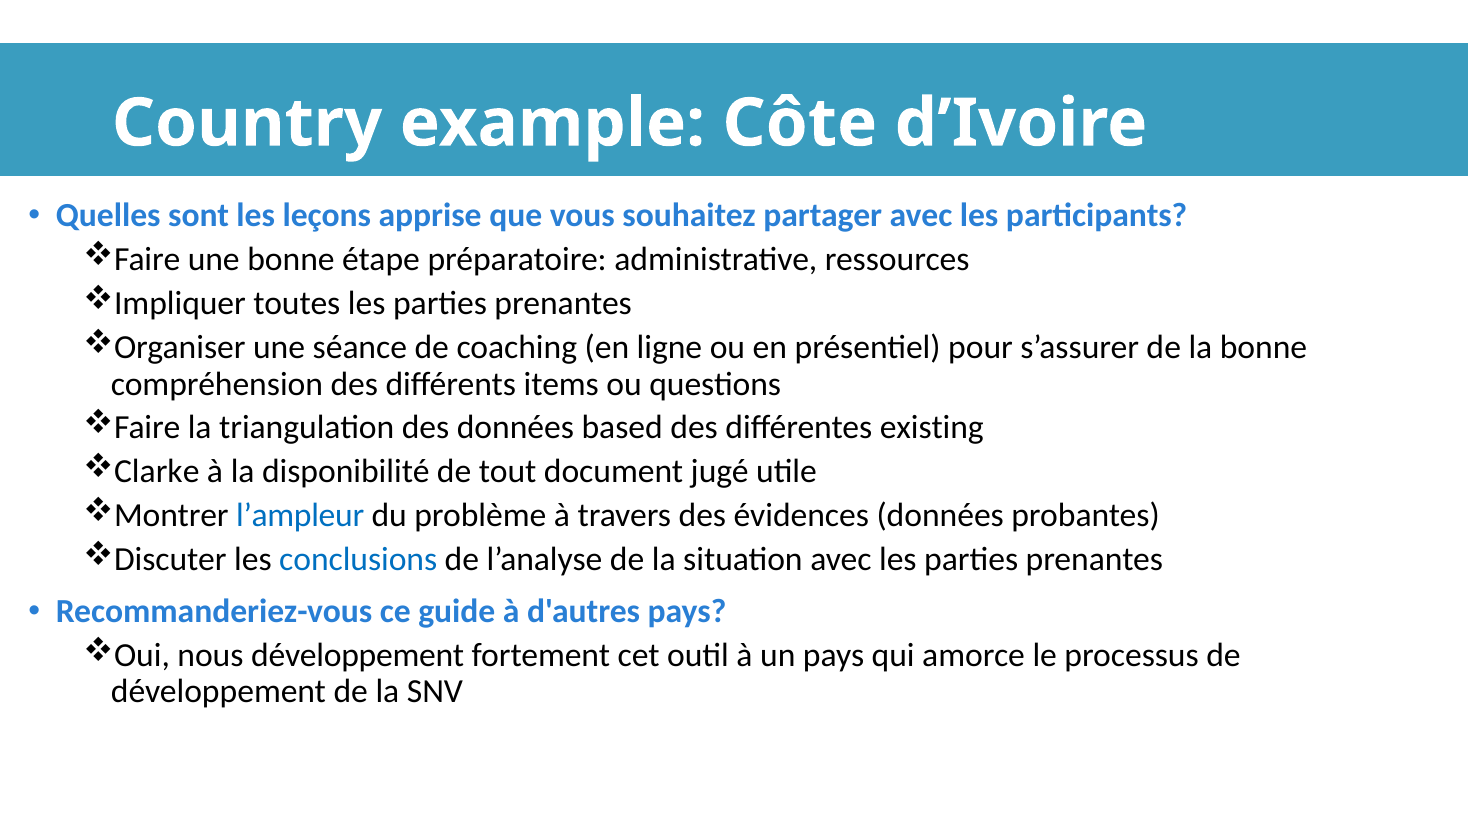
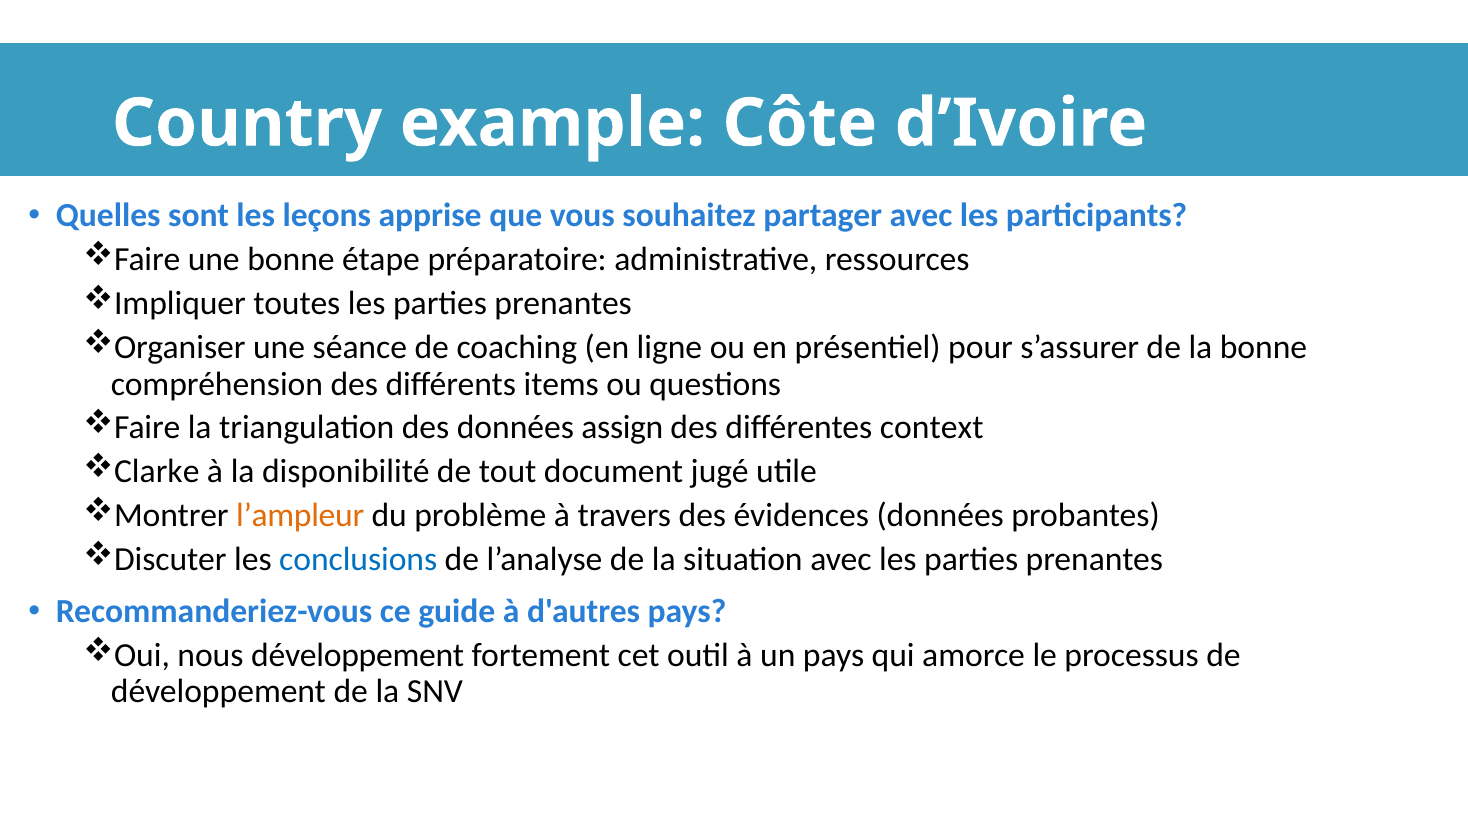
based: based -> assign (622, 428)
existing: existing -> context (932, 428)
l’ampleur colour: blue -> orange (300, 516)
